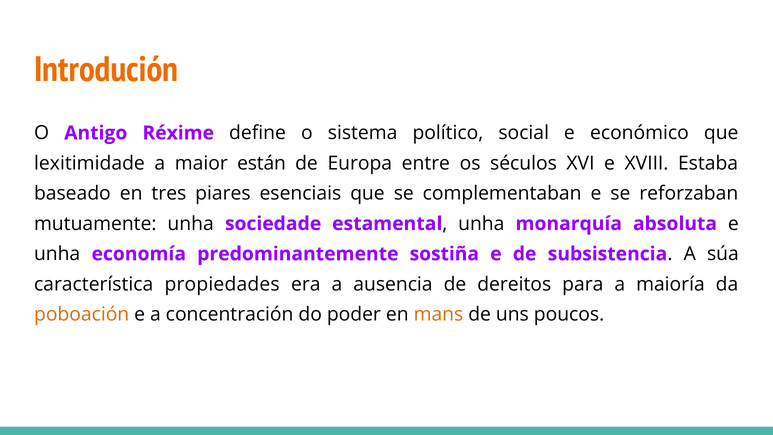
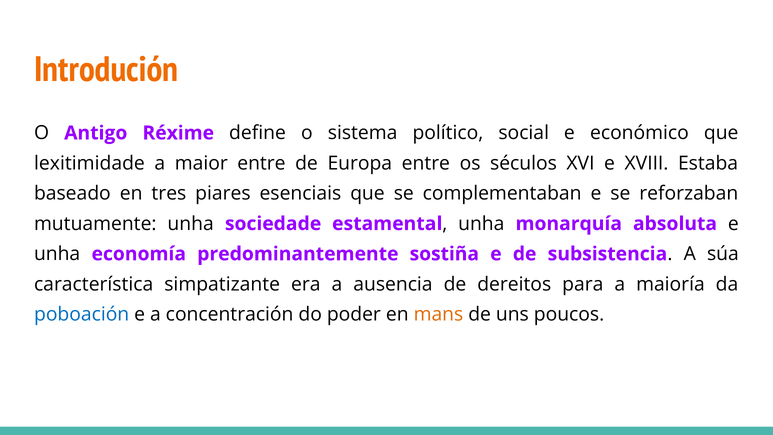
maior están: están -> entre (261, 163)
propiedades: propiedades -> simpatizante (222, 284)
poboación colour: orange -> blue (82, 314)
